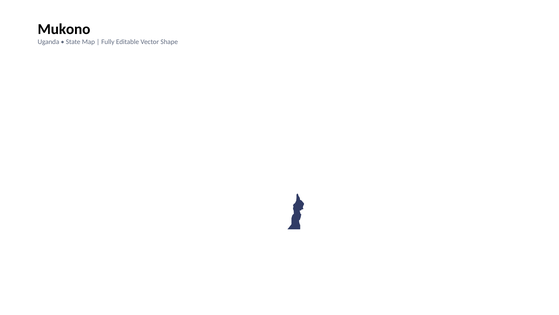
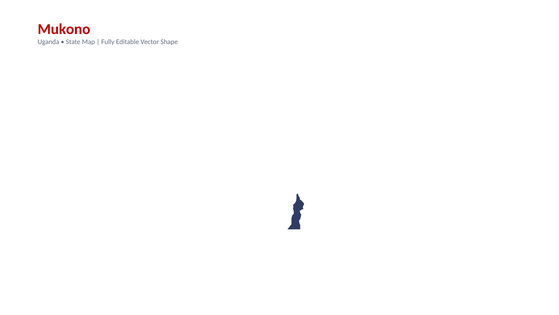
Mukono colour: black -> red (64, 29)
